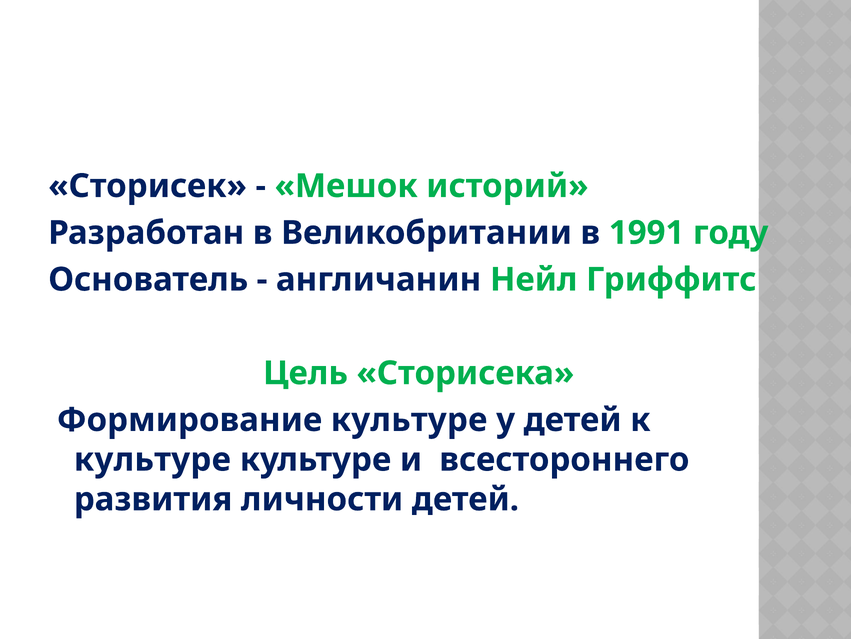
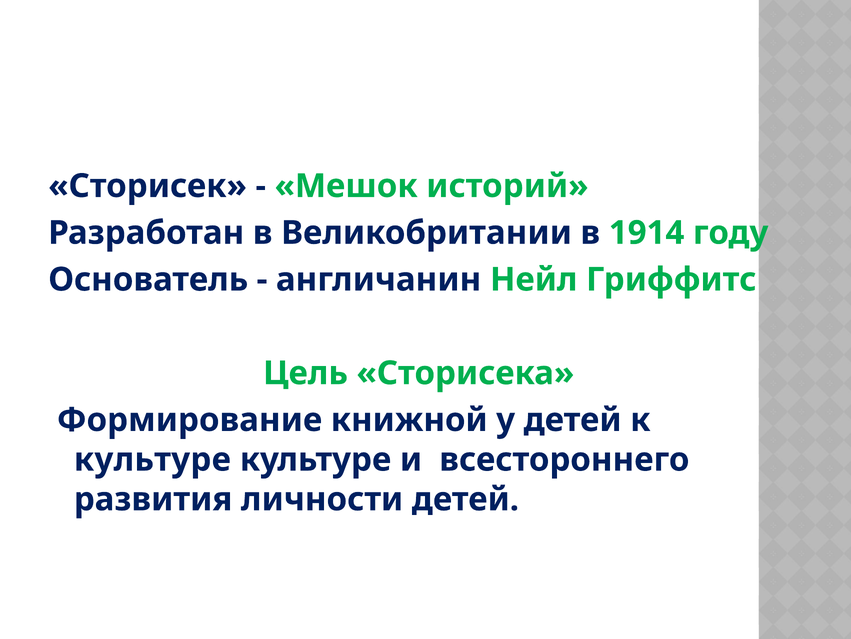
1991: 1991 -> 1914 (647, 233)
Формирование культуре: культуре -> книжной (409, 420)
